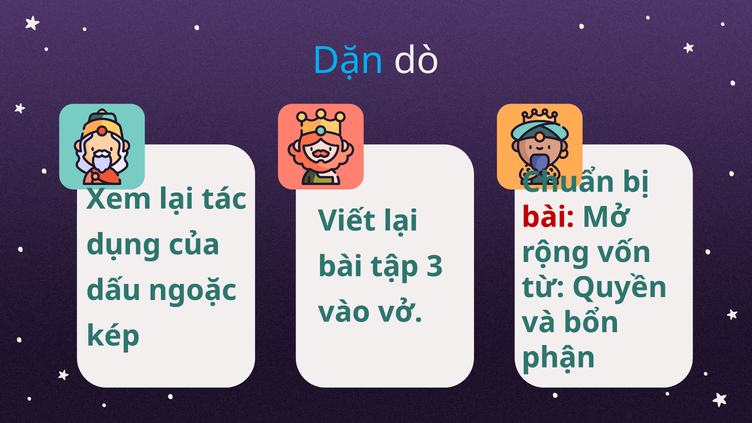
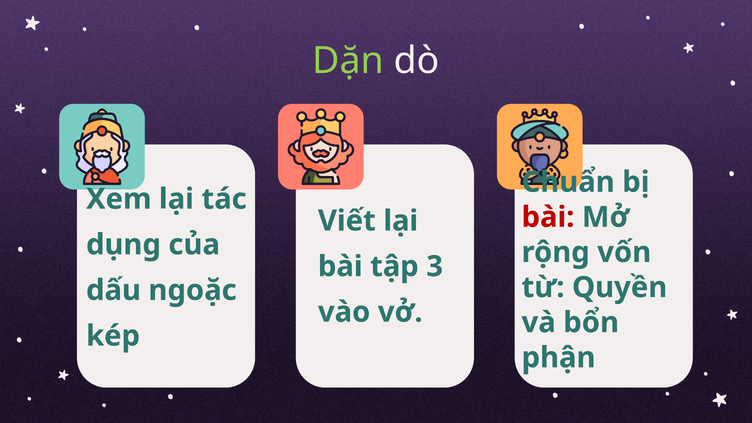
Dặn colour: light blue -> light green (348, 61)
